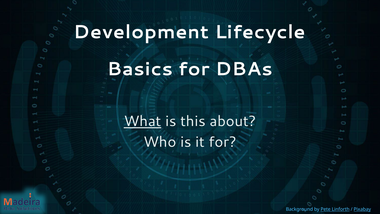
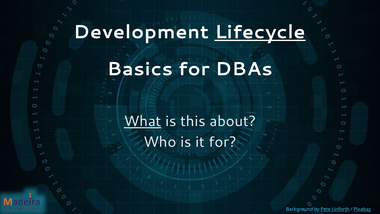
Lifecycle underline: none -> present (260, 32)
